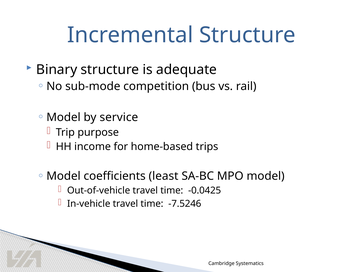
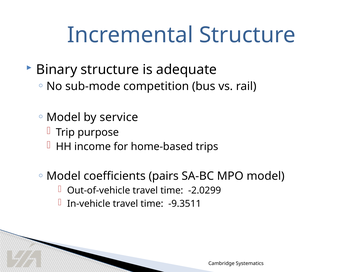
least: least -> pairs (164, 176)
-0.0425: -0.0425 -> -2.0299 (205, 191)
-7.5246: -7.5246 -> -9.3511 (185, 204)
